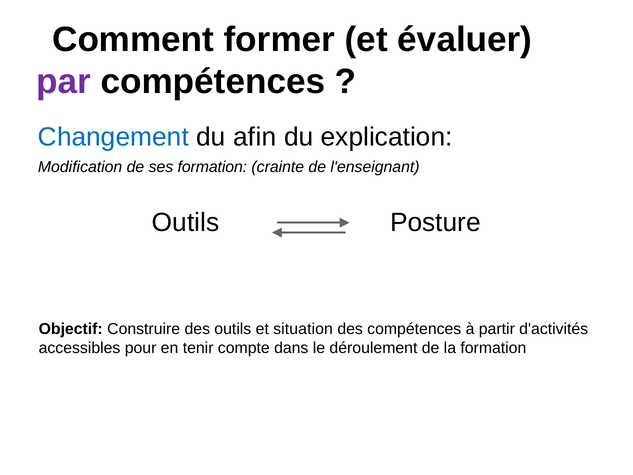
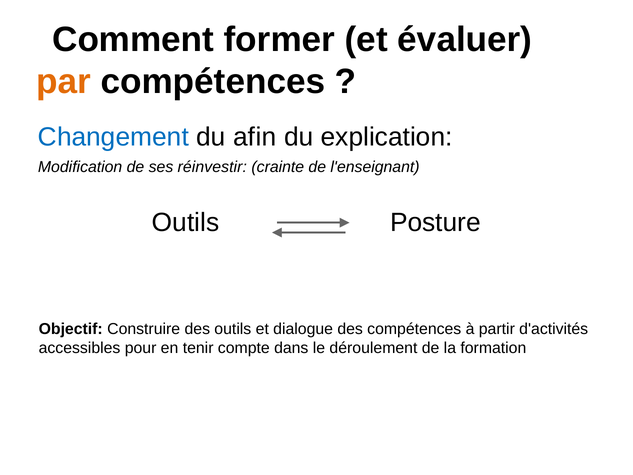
par colour: purple -> orange (64, 82)
ses formation: formation -> réinvestir (212, 167)
situation: situation -> dialogue (303, 329)
